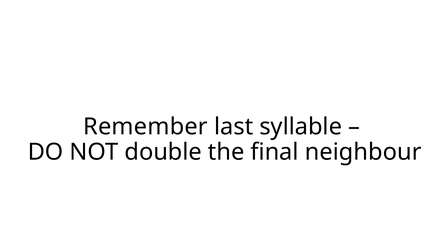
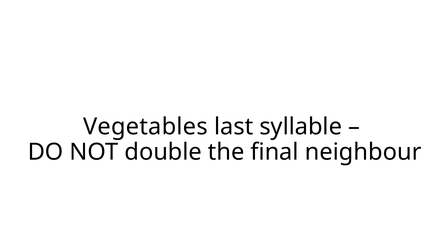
Remember: Remember -> Vegetables (145, 127)
